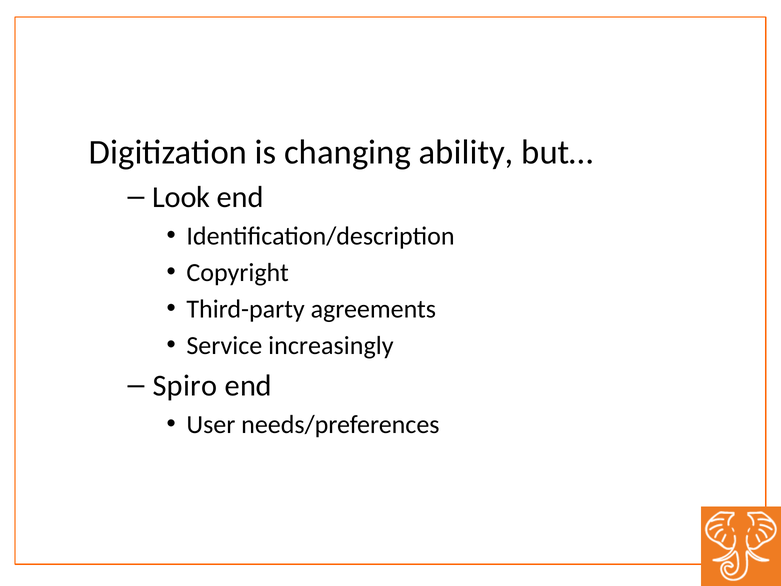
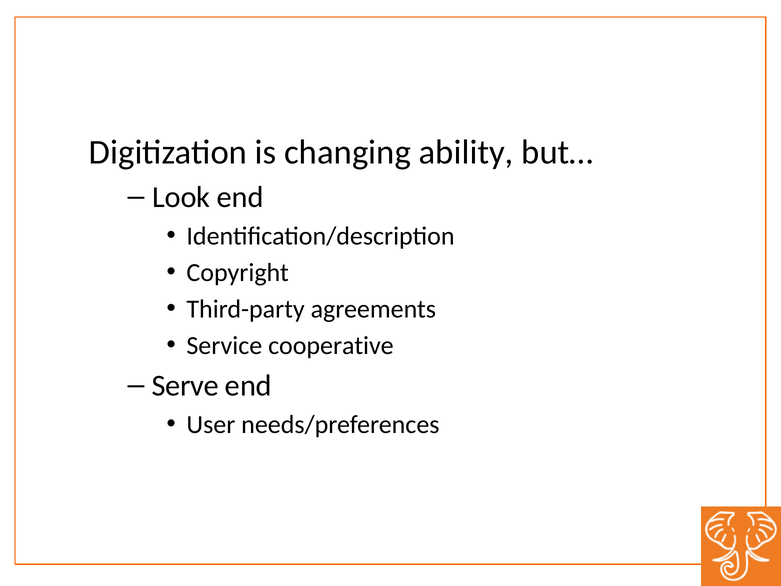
increasingly: increasingly -> cooperative (331, 345)
Spiro: Spiro -> Serve (185, 386)
